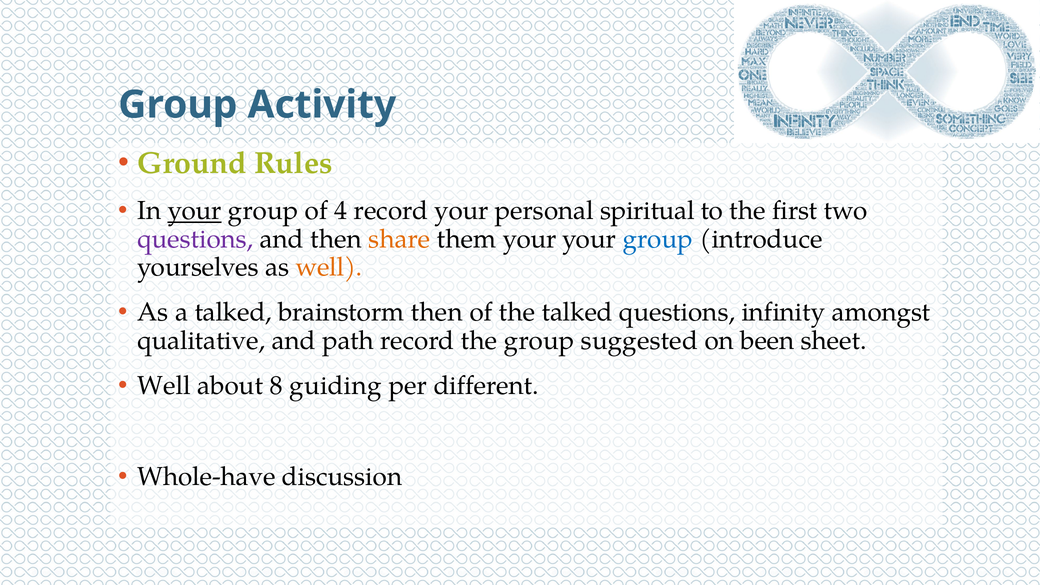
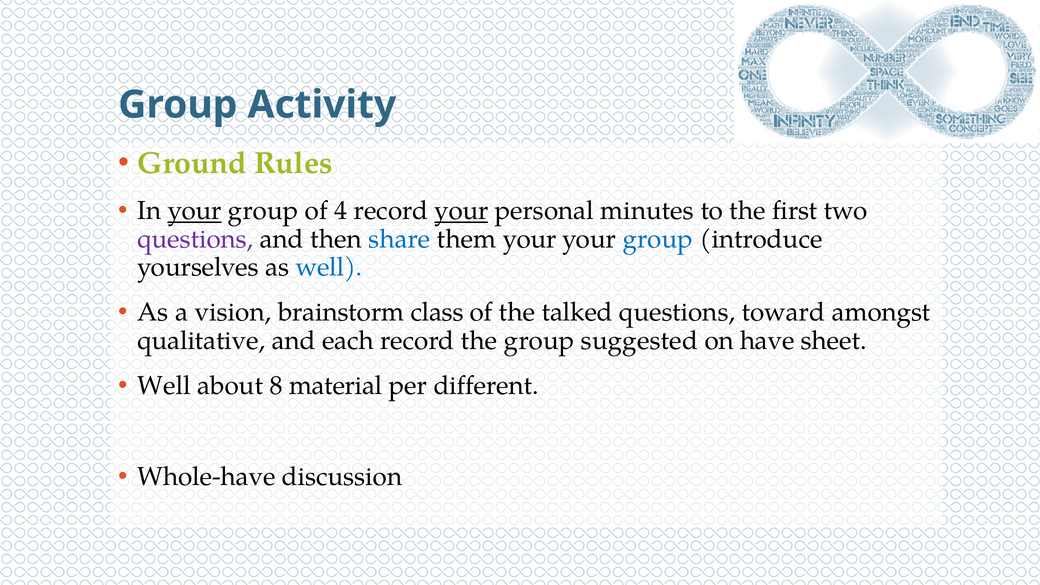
your underline: none -> present (461, 211)
spiritual: spiritual -> minutes (647, 211)
share colour: orange -> blue (399, 239)
well colour: orange -> blue (329, 267)
a talked: talked -> vision (233, 312)
brainstorm then: then -> class (437, 312)
infinity: infinity -> toward (783, 312)
path: path -> each (348, 341)
been: been -> have (767, 341)
guiding: guiding -> material (336, 386)
